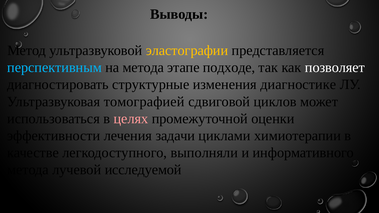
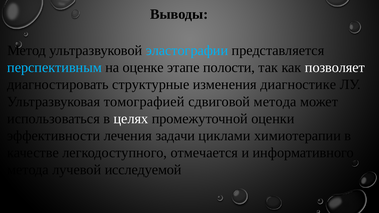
эластографии colour: yellow -> light blue (187, 51)
на метода: метода -> оценке (143, 68)
подходе: подходе -> полости (229, 68)
сдвиговой циклов: циклов -> метода (275, 102)
целях colour: pink -> white (131, 119)
выполняли: выполняли -> отмечается (204, 153)
